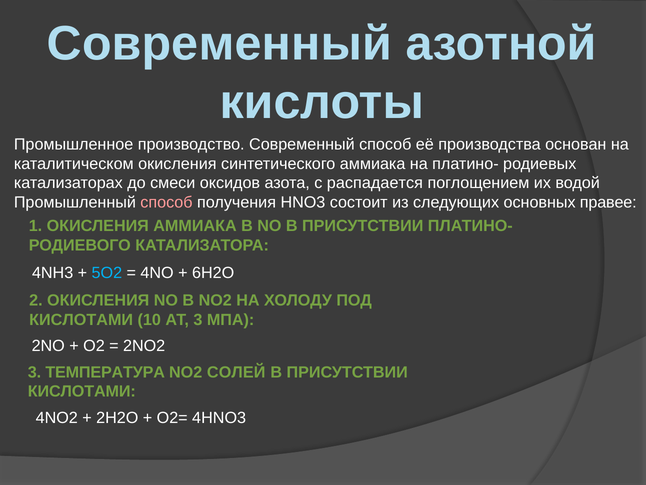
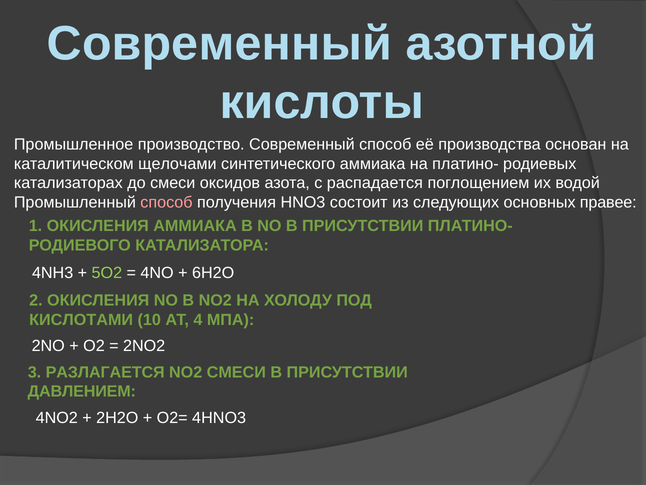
каталитическом окисления: окисления -> щелочами (177, 164)
5O2 colour: light blue -> light green (107, 272)
АТ 3: 3 -> 4 (198, 319)
ТЕМПЕРАТУРА: ТЕМПЕРАТУРА -> РАЗЛАГАЕТСЯ (105, 372)
NO2 СОЛЕЙ: СОЛЕЙ -> СМЕСИ (236, 372)
КИСЛОТАМИ: КИСЛОТАМИ -> ДАВЛЕНИЕМ (82, 391)
